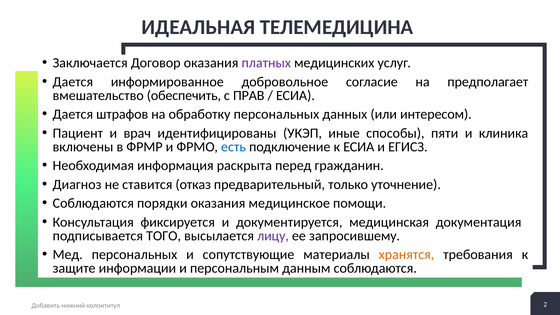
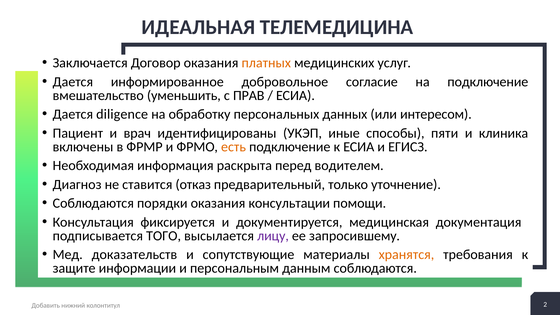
платных colour: purple -> orange (266, 63)
на предполагает: предполагает -> подключение (488, 82)
обеспечить: обеспечить -> уменьшить (184, 95)
штрафов: штрафов -> diligence (122, 114)
есть colour: blue -> orange (234, 147)
гражданин: гражданин -> водителем (349, 166)
медицинское: медицинское -> консультации (289, 203)
Мед персональных: персональных -> доказательств (134, 255)
